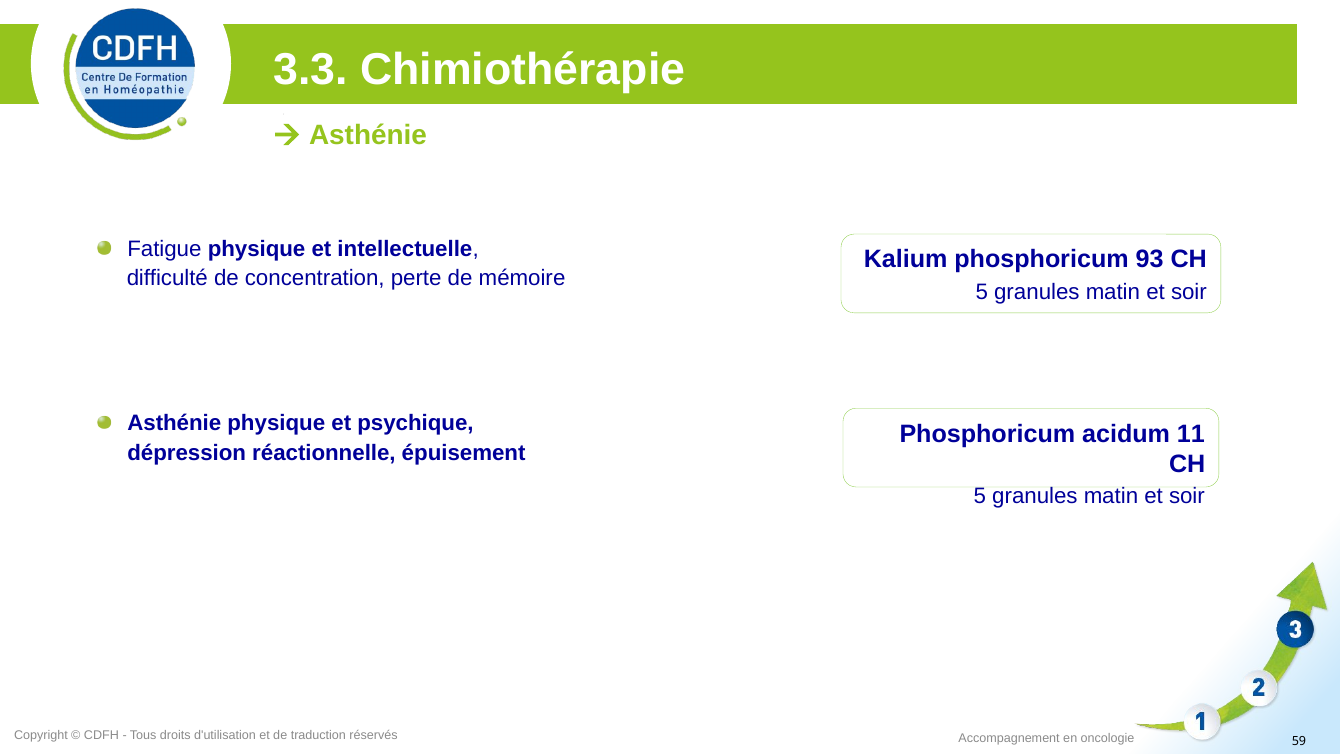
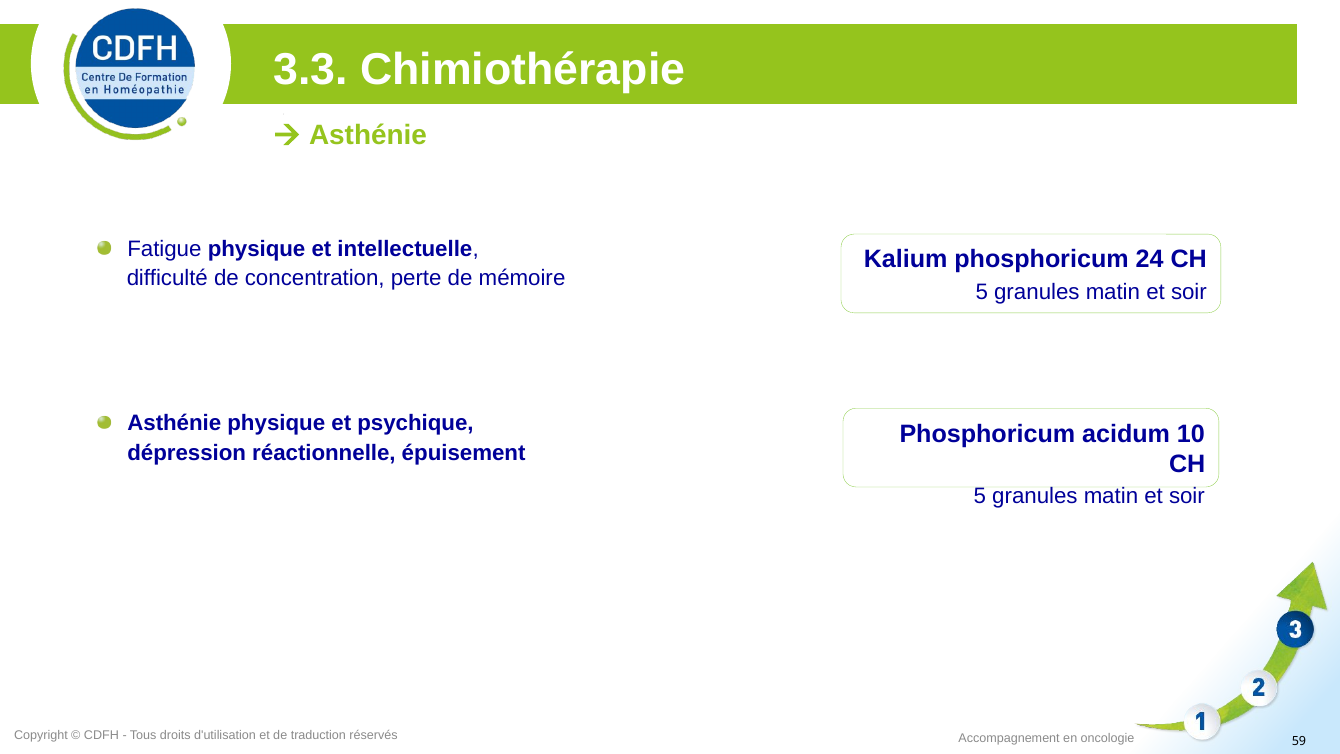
93: 93 -> 24 (1150, 260)
11: 11 -> 10 (1191, 434)
